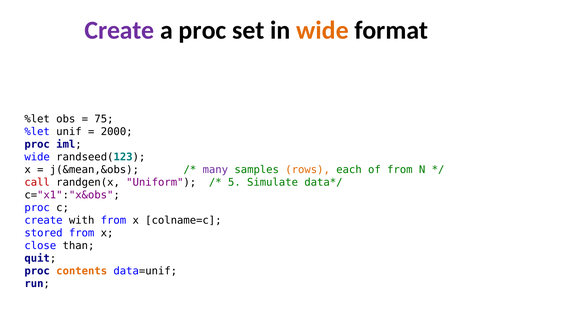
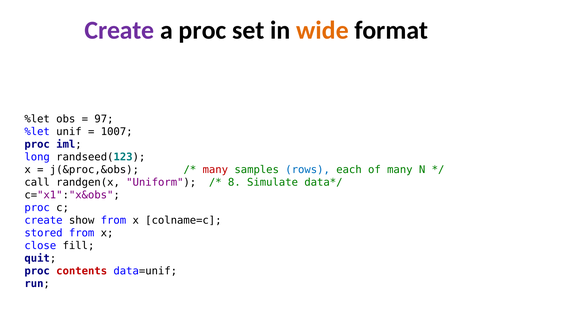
75: 75 -> 97 (104, 119)
2000: 2000 -> 1007 (117, 132)
wide: wide -> long (37, 157)
j(&mean,&obs: j(&mean,&obs -> j(&proc,&obs (94, 170)
many colour: purple -> red (215, 170)
rows colour: orange -> blue (308, 170)
of from: from -> many (400, 170)
call colour: red -> black (37, 182)
5: 5 -> 8 (234, 182)
with: with -> show (82, 220)
than: than -> fill (78, 246)
contents colour: orange -> red (82, 271)
